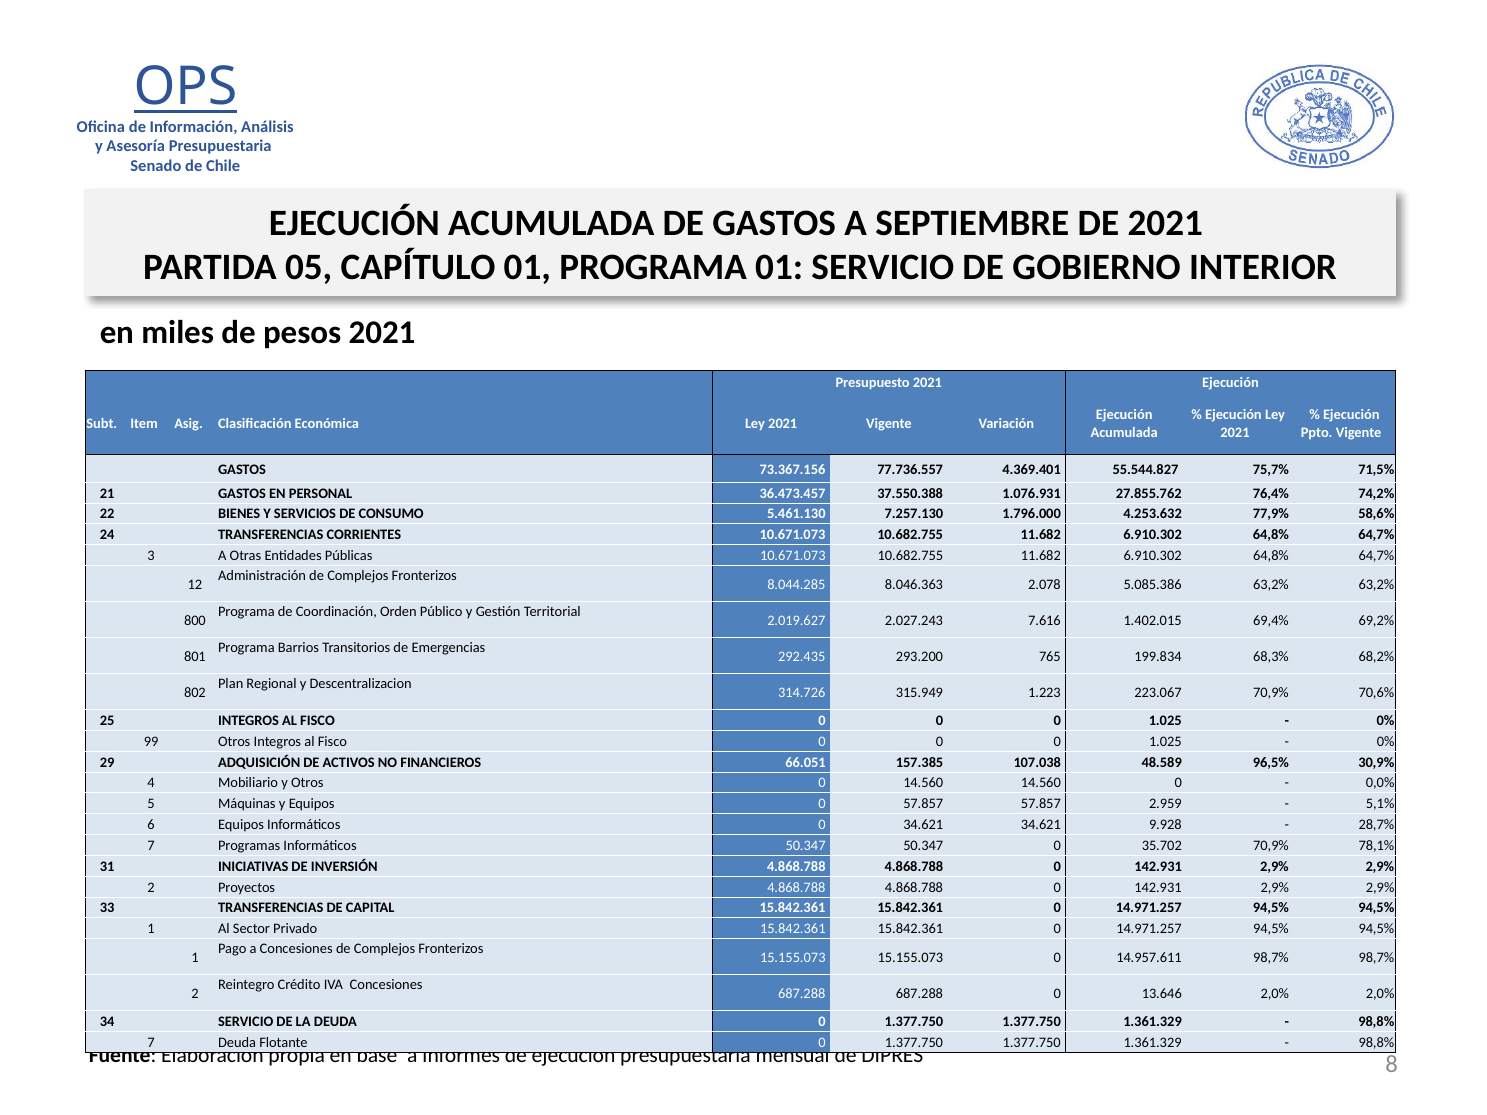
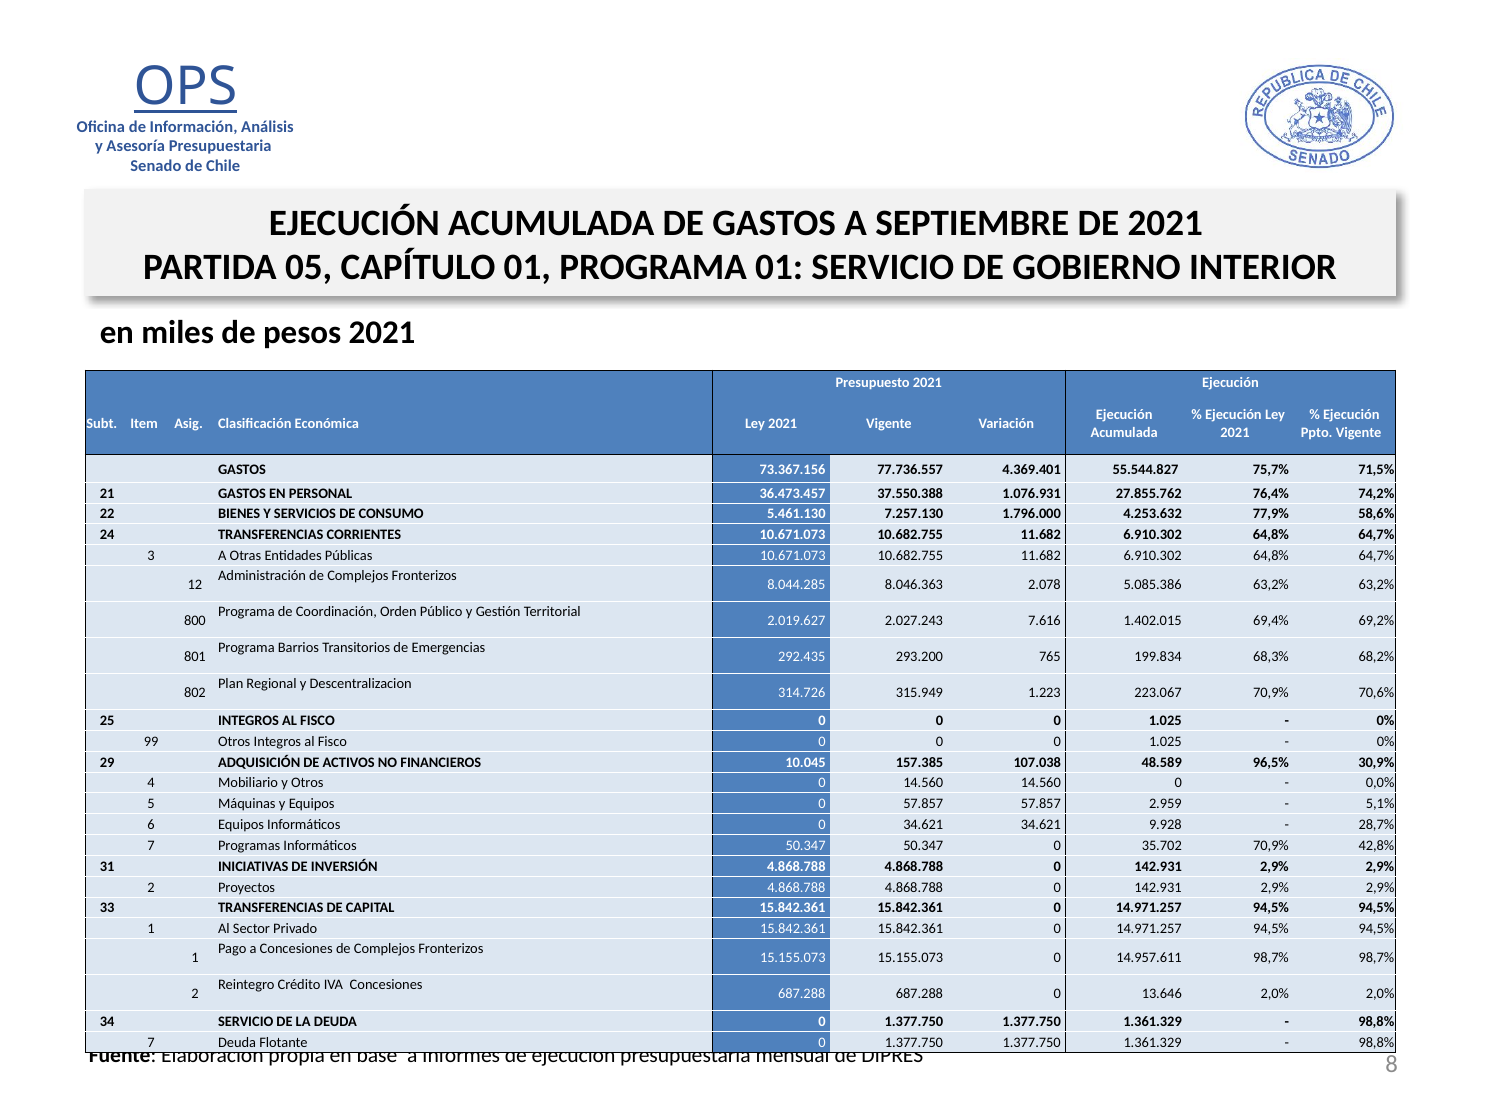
66.051: 66.051 -> 10.045 (805, 762)
78,1%: 78,1% -> 42,8% (1376, 846)
